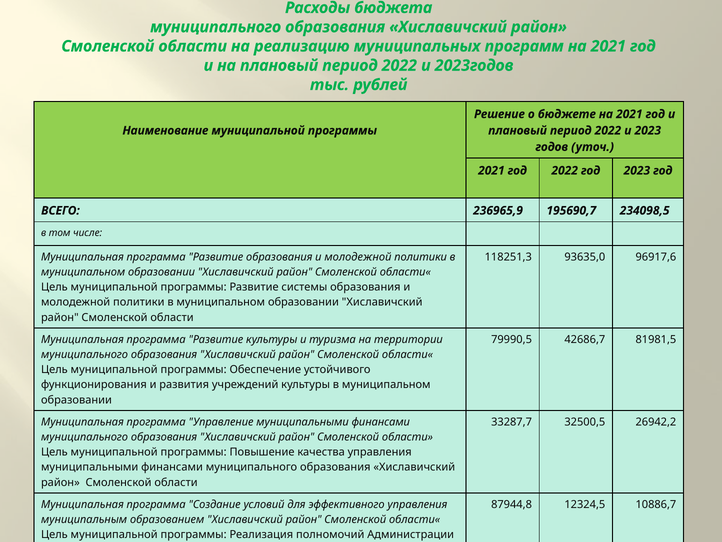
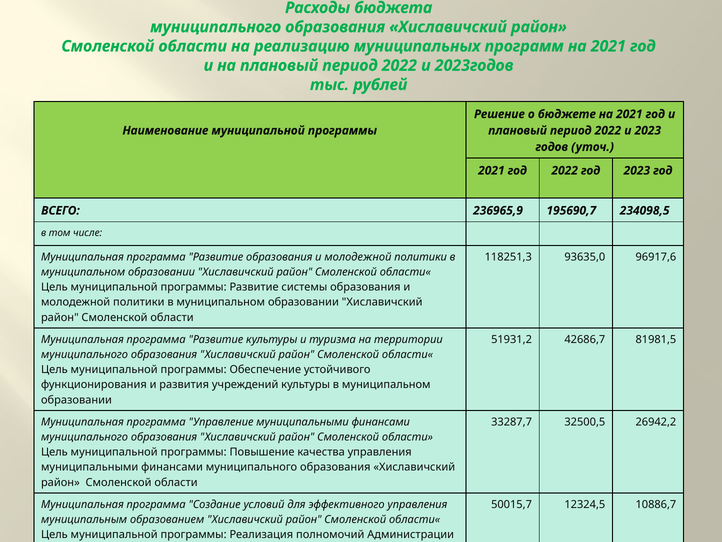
79990,5: 79990,5 -> 51931,2 (512, 339)
87944,8: 87944,8 -> 50015,7 (512, 504)
